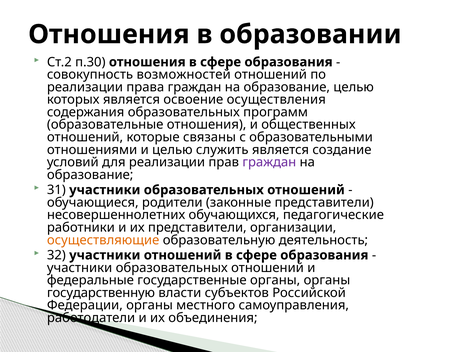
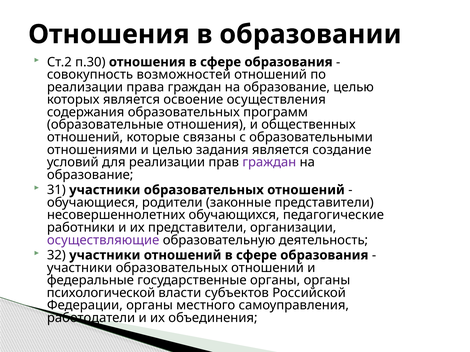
служить: служить -> задания (222, 150)
осуществляющие colour: orange -> purple (103, 240)
государственную: государственную -> психологической (101, 293)
